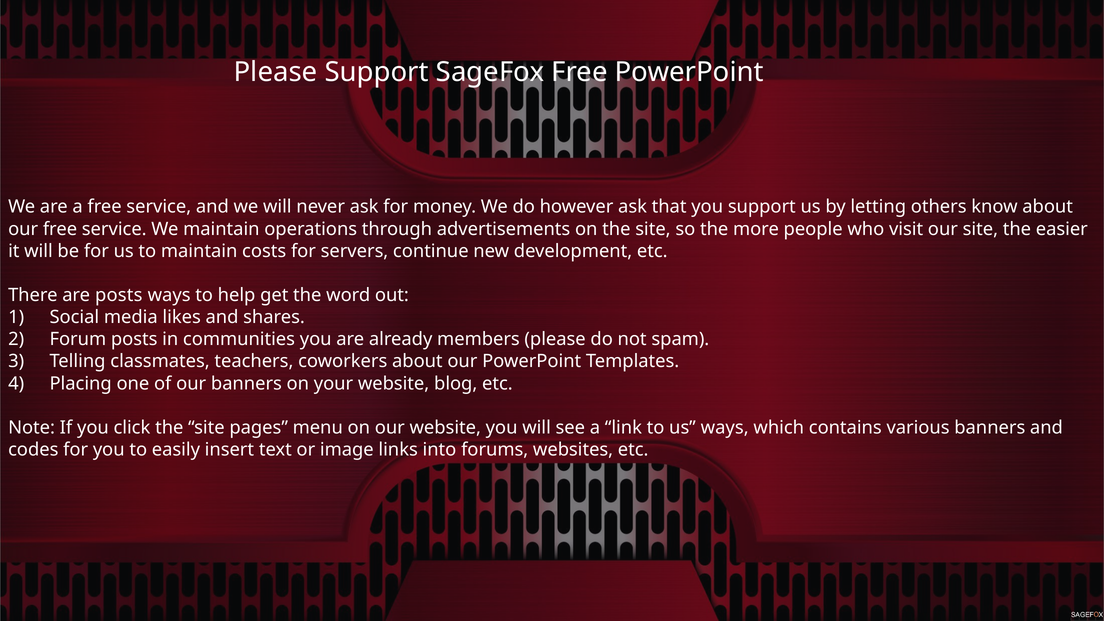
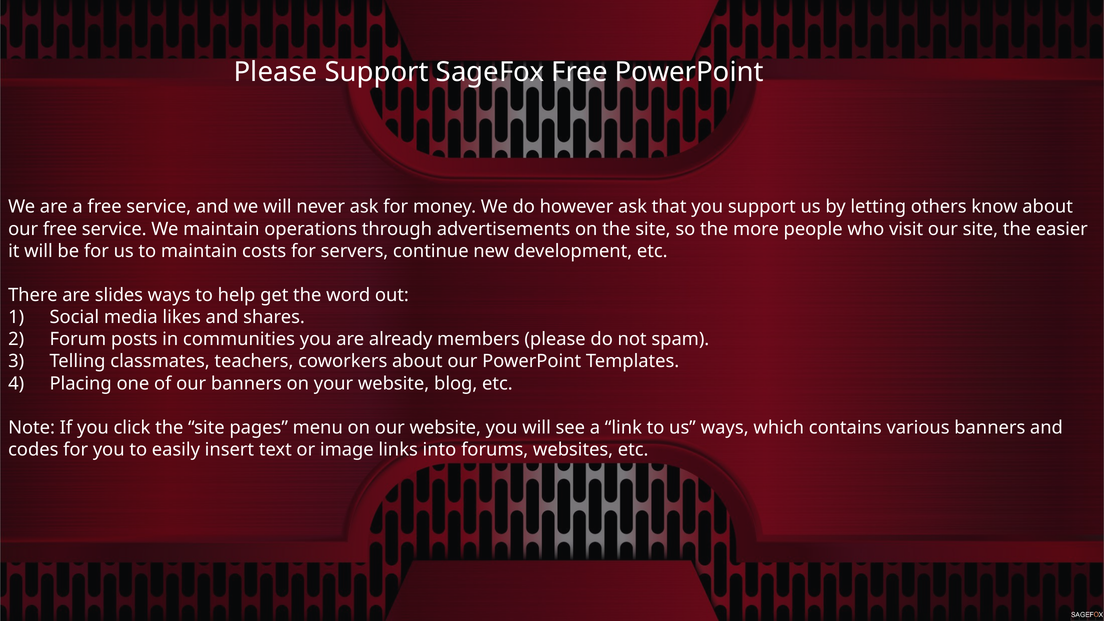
are posts: posts -> slides (119, 295)
